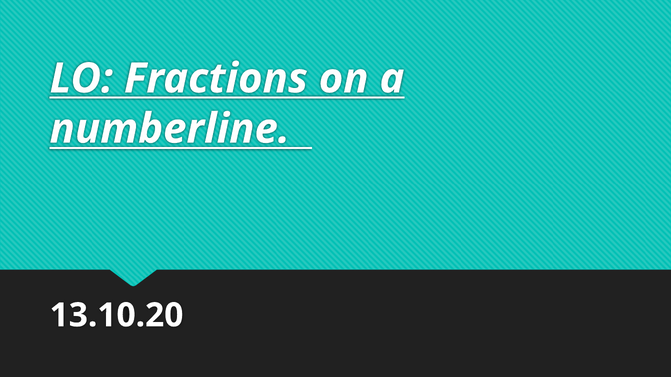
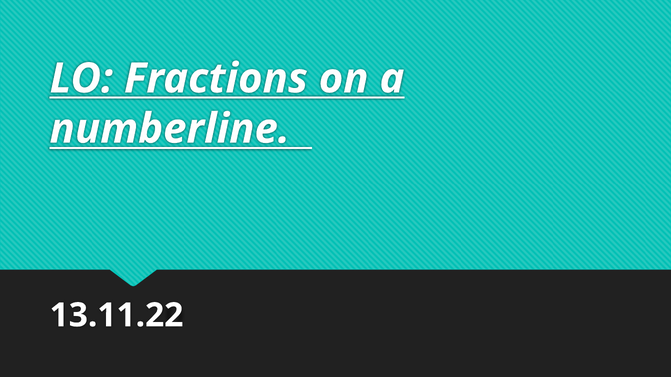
13.10.20: 13.10.20 -> 13.11.22 (117, 316)
